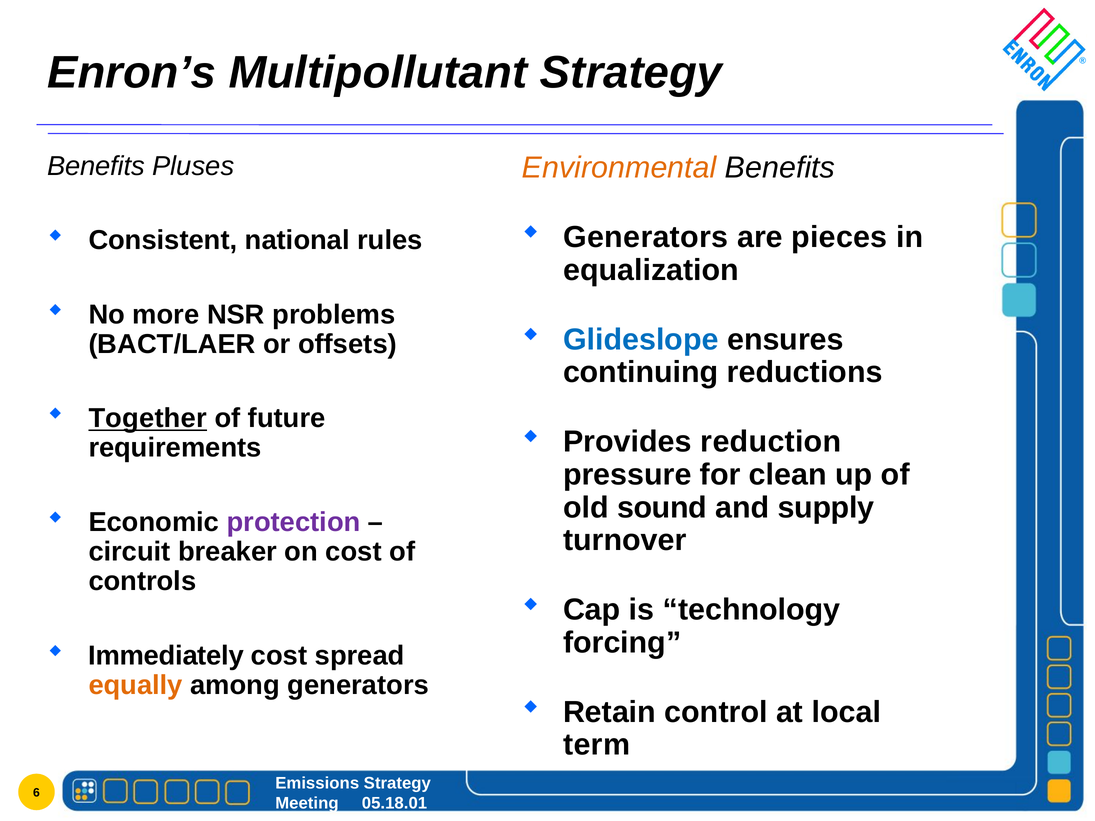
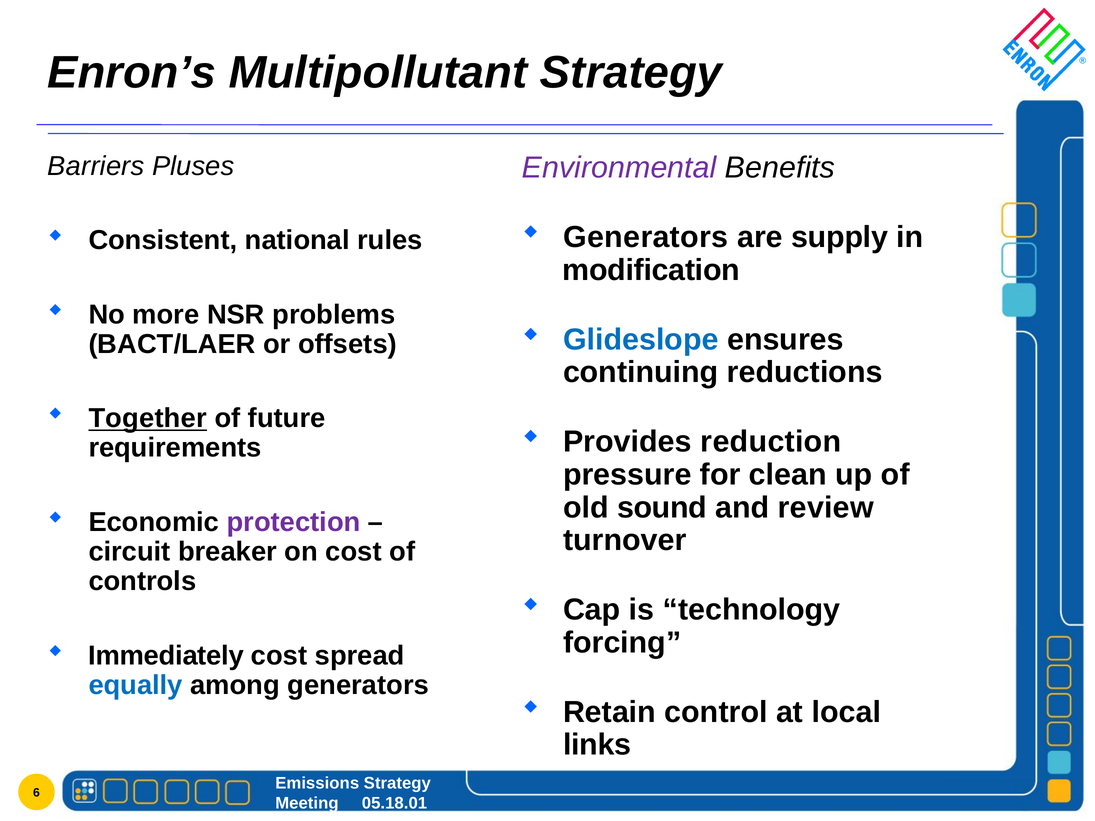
Benefits: Benefits -> Barriers (96, 166)
Environmental colour: orange -> purple (619, 168)
pieces: pieces -> supply (840, 237)
equalization: equalization -> modification (651, 270)
supply: supply -> review (826, 508)
equally colour: orange -> blue (136, 685)
term: term -> links (597, 745)
